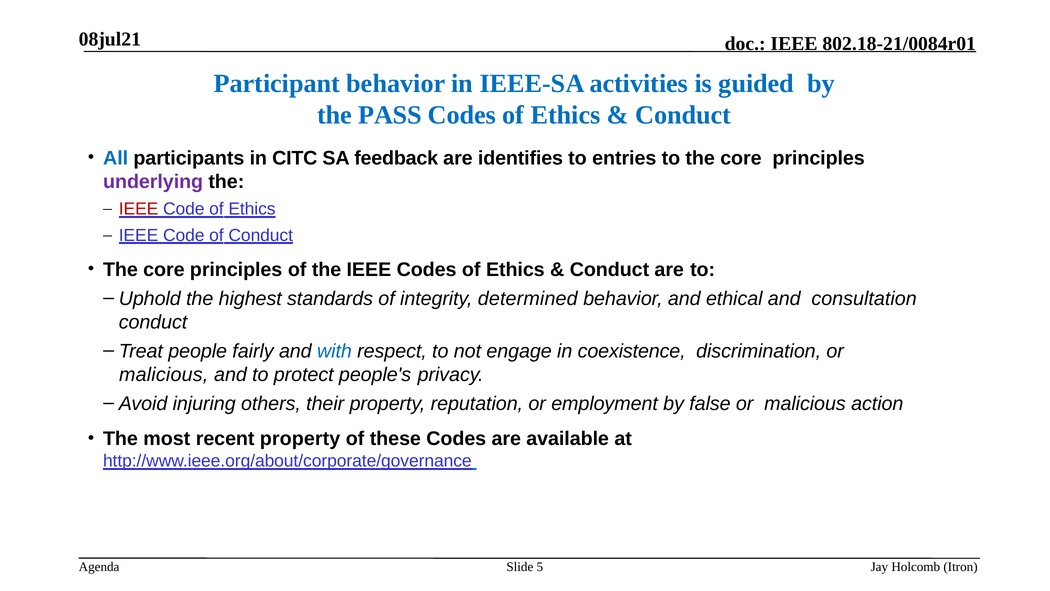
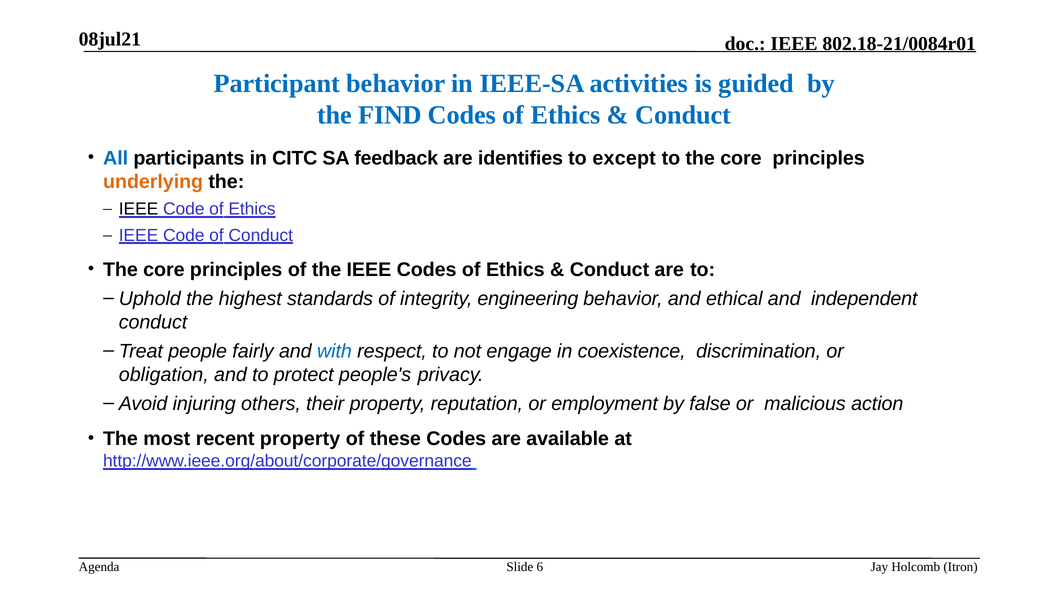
PASS: PASS -> FIND (390, 115)
entries: entries -> except (624, 158)
underlying colour: purple -> orange (153, 182)
IEEE colour: red -> black (139, 209)
determined: determined -> engineering (528, 298)
consultation: consultation -> independent (864, 298)
malicious: malicious -> obligation (164, 374)
5: 5 -> 6 (540, 566)
